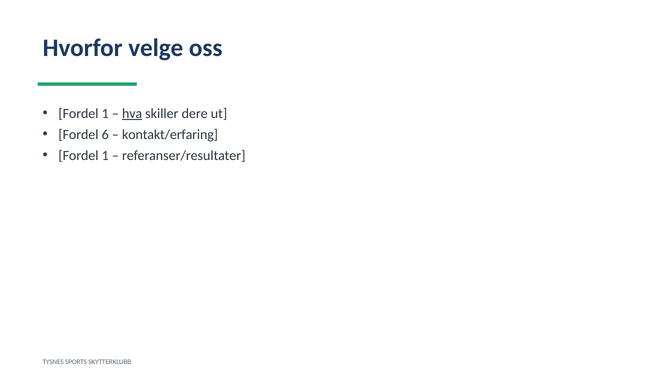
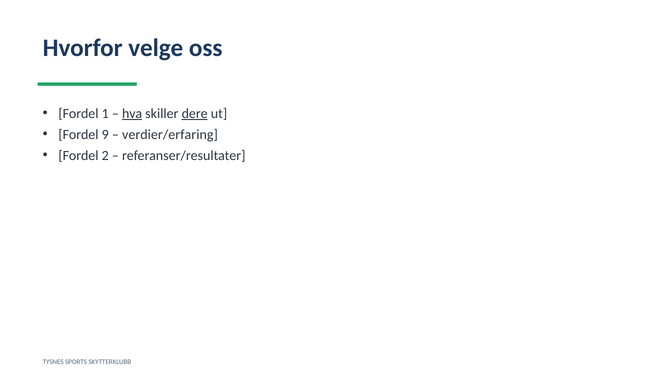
dere underline: none -> present (195, 114)
6: 6 -> 9 (105, 135)
kontakt/erfaring: kontakt/erfaring -> verdier/erfaring (170, 135)
1: 1 -> 2 (105, 156)
